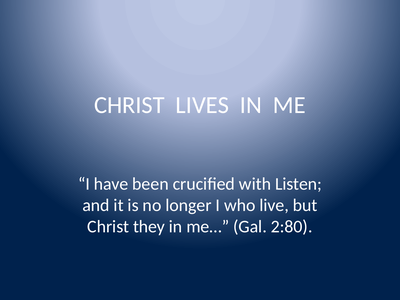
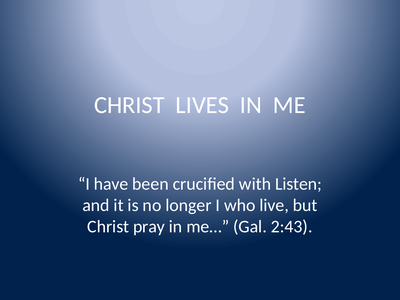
they: they -> pray (149, 227)
2:80: 2:80 -> 2:43 (292, 227)
